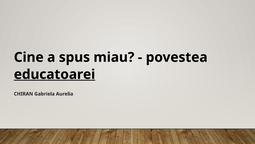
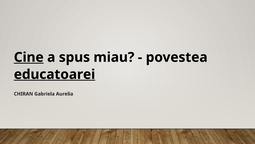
Cine underline: none -> present (29, 57)
